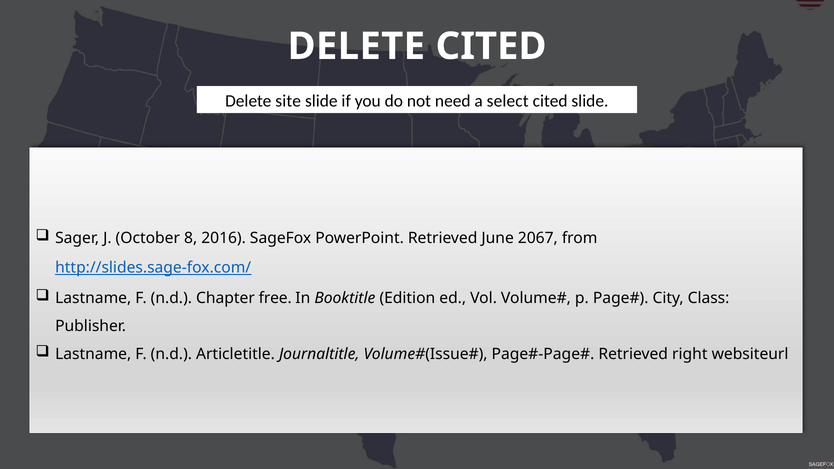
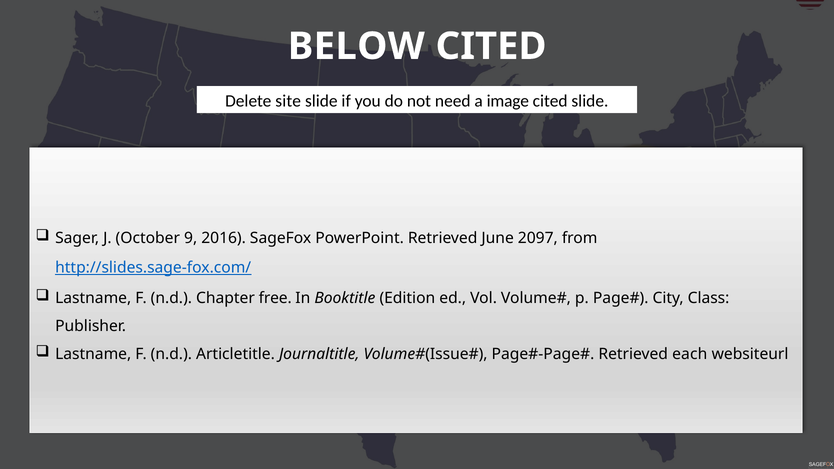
DELETE: DELETE -> BELOW (356, 46)
select: select -> image (508, 101)
8: 8 -> 9 (191, 238)
2067: 2067 -> 2097 (538, 238)
right: right -> each (690, 354)
